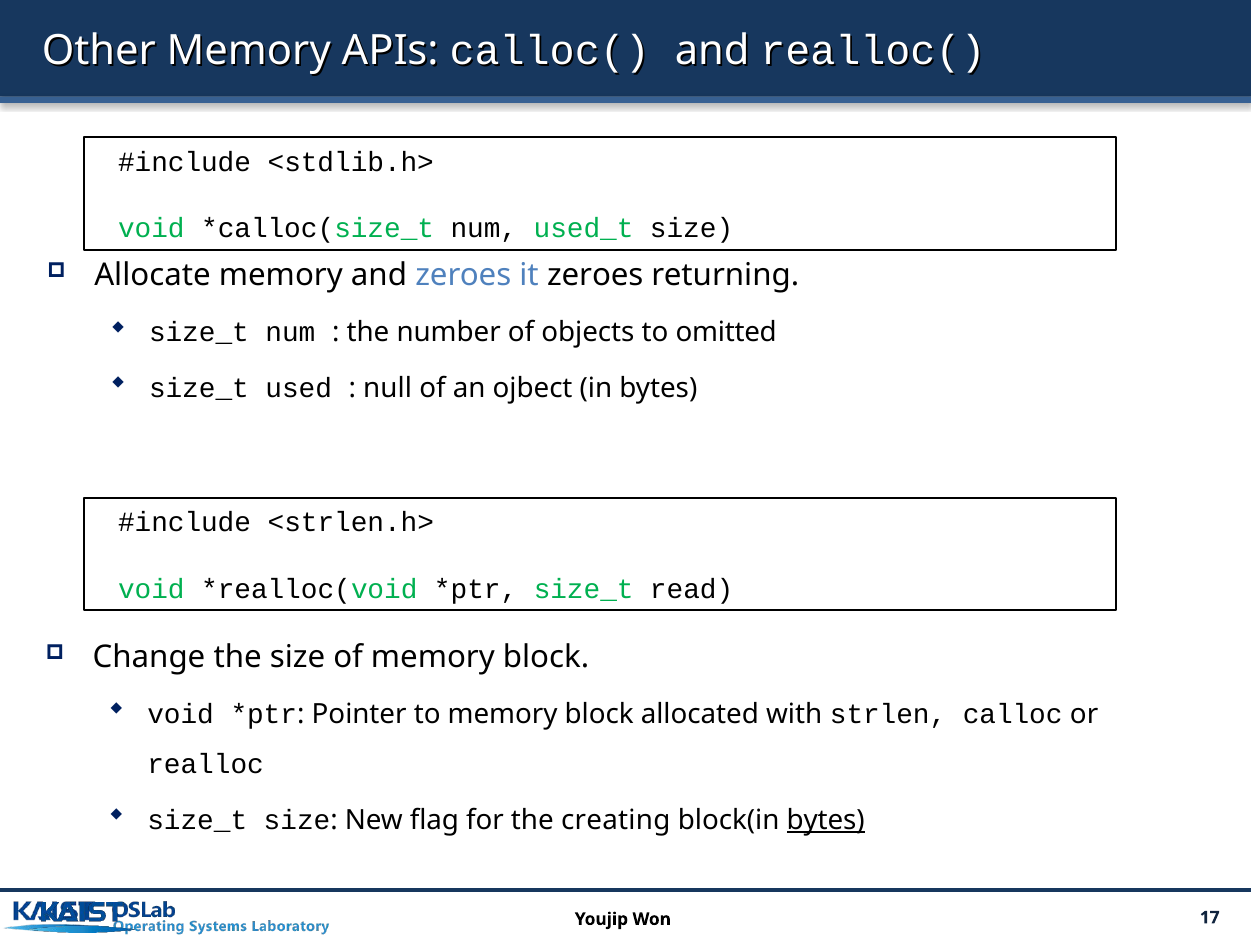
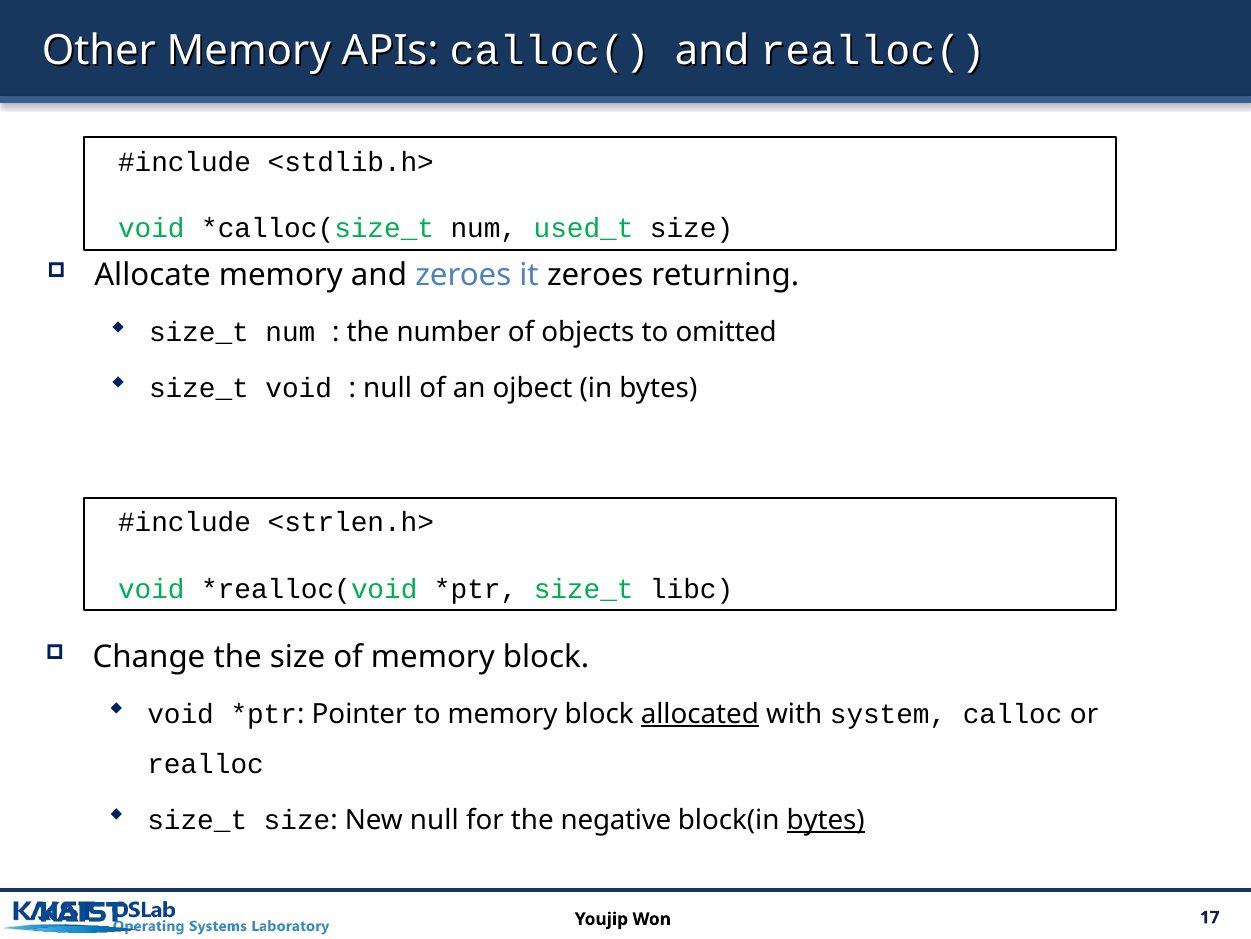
size_t used: used -> void (299, 388)
read: read -> libc (692, 589)
allocated underline: none -> present (700, 714)
strlen: strlen -> system (888, 714)
New flag: flag -> null (434, 819)
creating: creating -> negative (616, 819)
